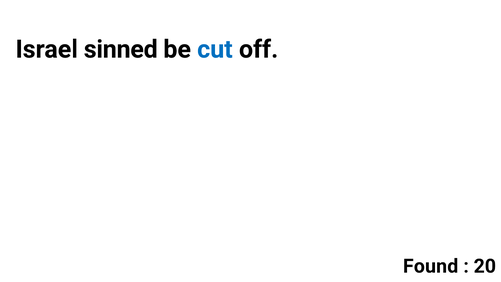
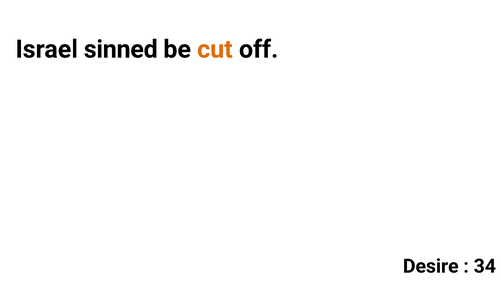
cut colour: blue -> orange (215, 49)
Found: Found -> Desire (431, 266)
20: 20 -> 34 (485, 266)
